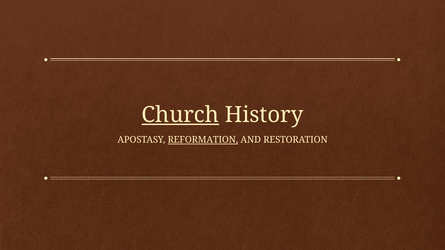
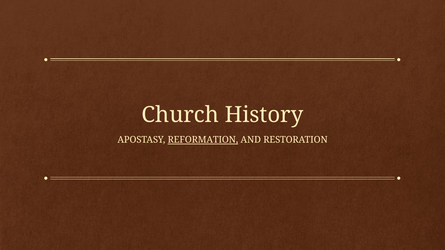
Church underline: present -> none (180, 115)
